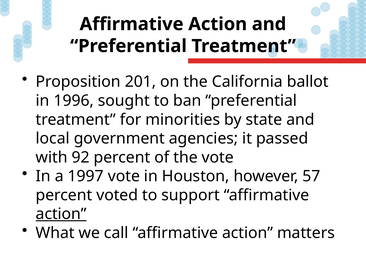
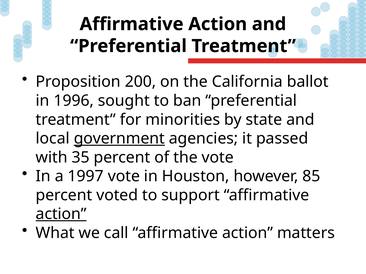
201: 201 -> 200 (140, 82)
government underline: none -> present (119, 139)
92: 92 -> 35 (81, 158)
57: 57 -> 85 (311, 177)
